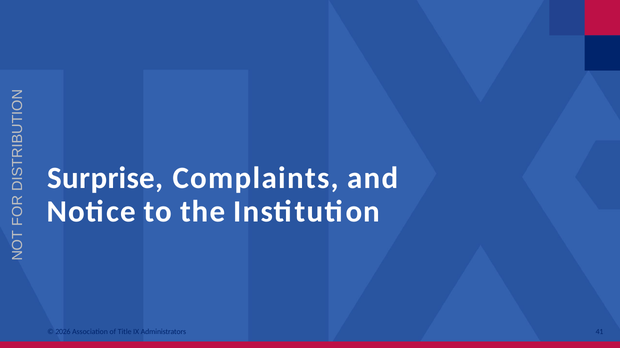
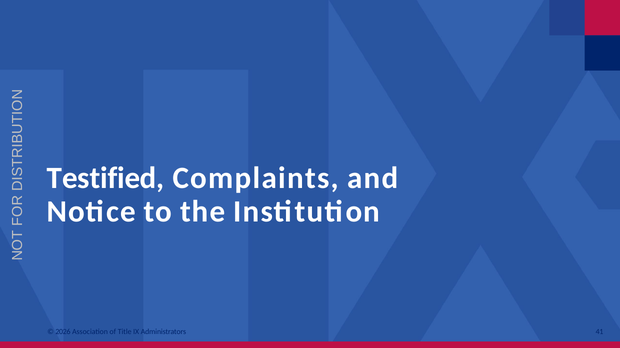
Surprise: Surprise -> Testified (106, 178)
